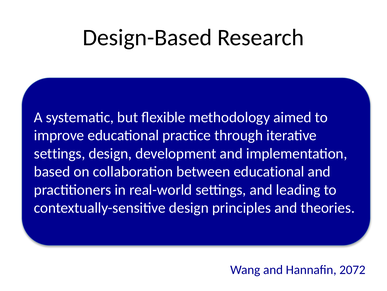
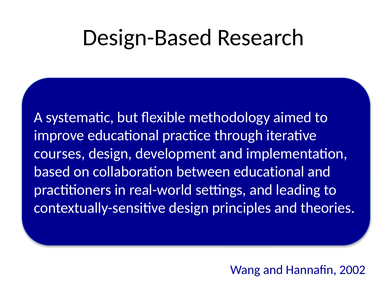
settings: settings -> courses (60, 153)
2072: 2072 -> 2002 (352, 269)
